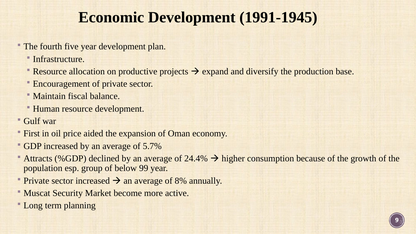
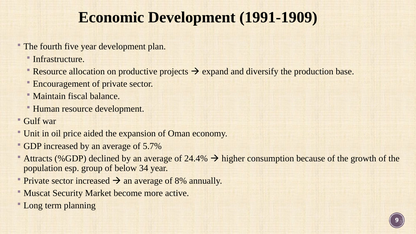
1991-1945: 1991-1945 -> 1991-1909 (278, 17)
First: First -> Unit (32, 134)
99: 99 -> 34 (144, 168)
